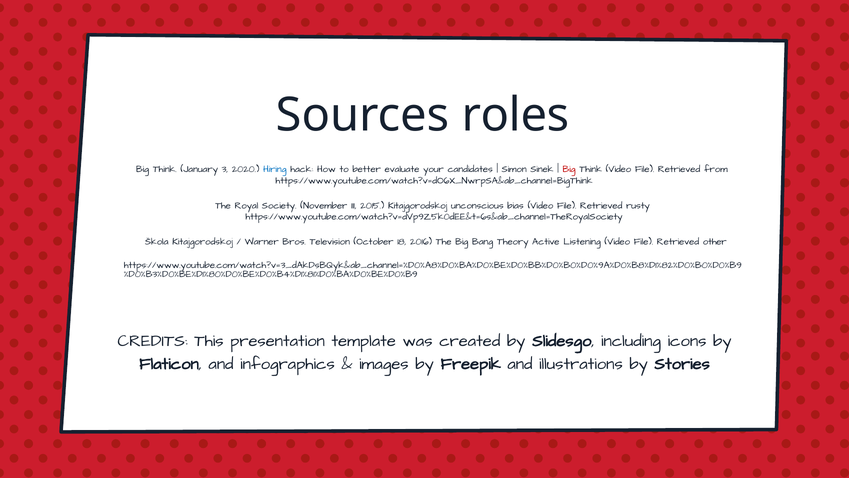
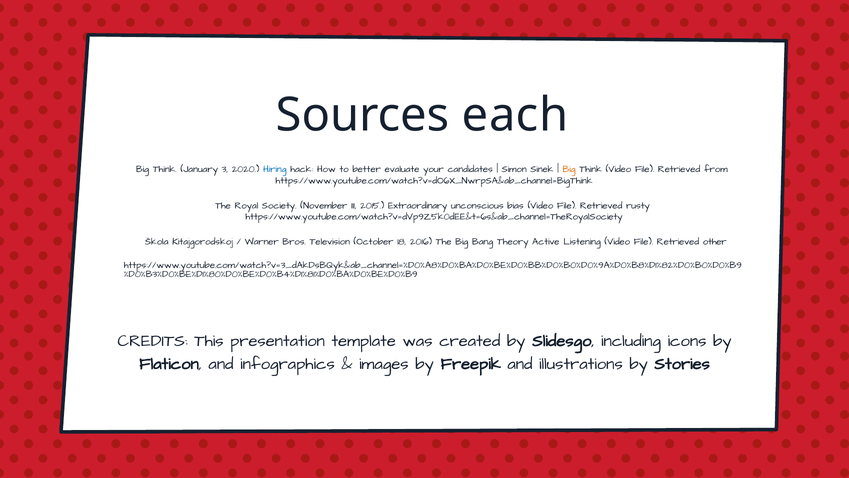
roles: roles -> each (515, 115)
Big colour: red -> orange (569, 169)
2015 Kitajgorodskoj: Kitajgorodskoj -> Extraordinary (418, 205)
